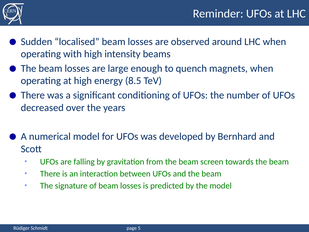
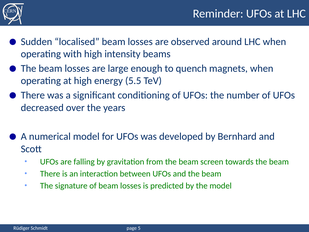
8.5: 8.5 -> 5.5 (133, 81)
